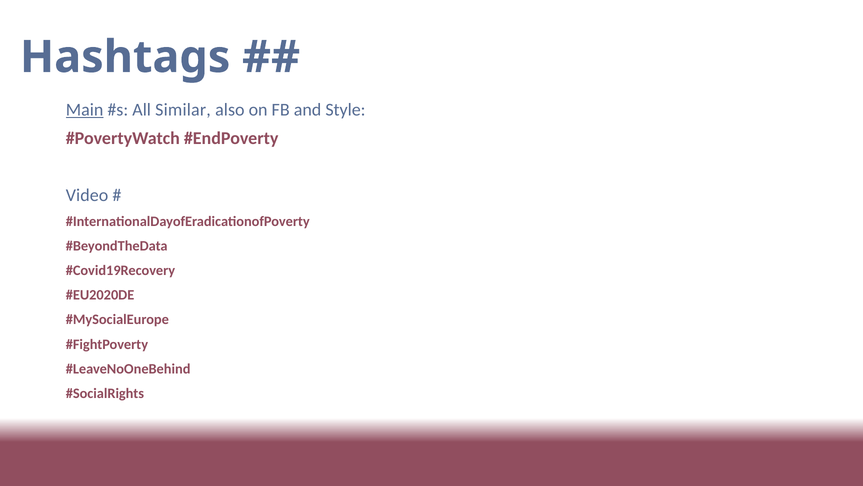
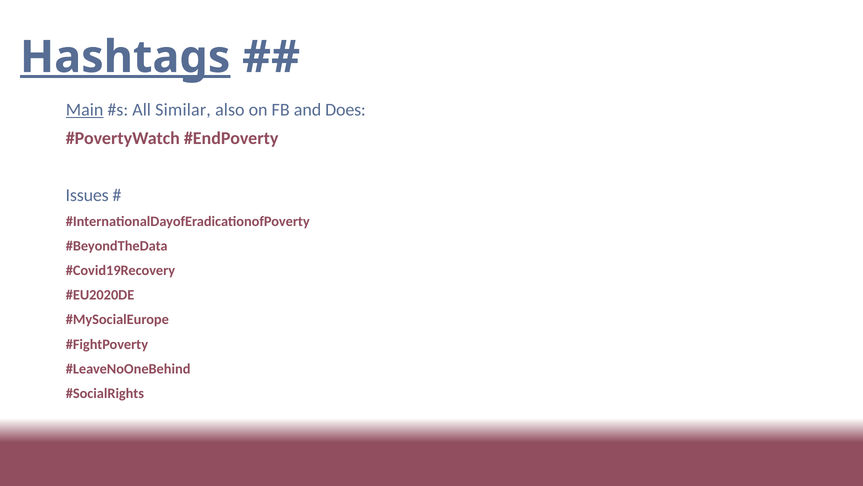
Hashtags underline: none -> present (125, 57)
Style: Style -> Does (345, 110)
Video: Video -> Issues (87, 195)
